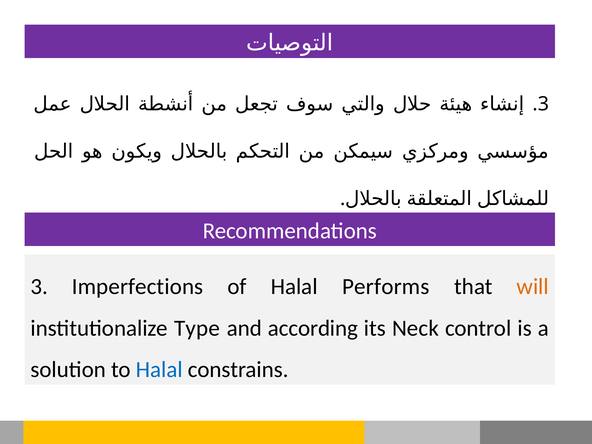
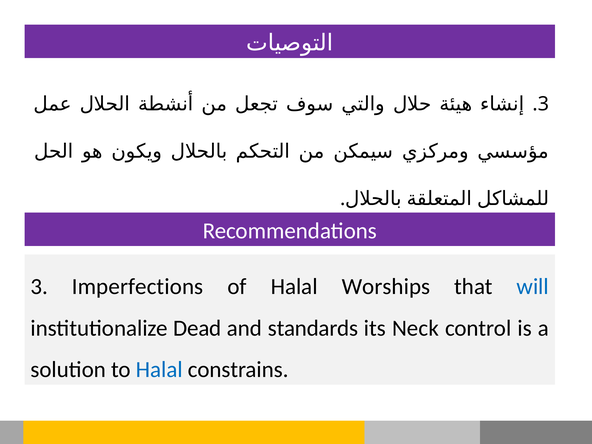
Performs: Performs -> Worships (386, 287)
will colour: orange -> blue (533, 287)
Type: Type -> Dead (197, 328)
according: according -> standards (313, 328)
